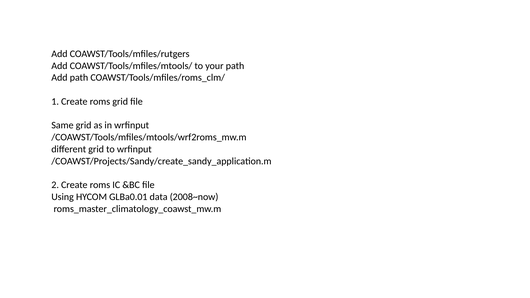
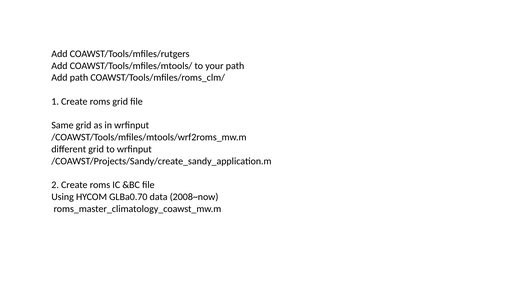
GLBa0.01: GLBa0.01 -> GLBa0.70 (128, 197)
